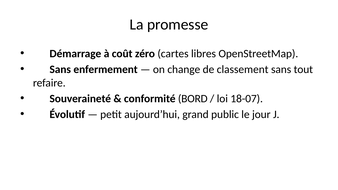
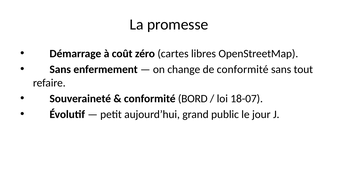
de classement: classement -> conformité (243, 69)
